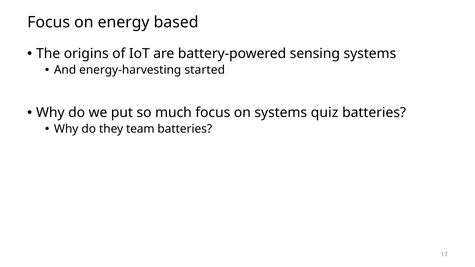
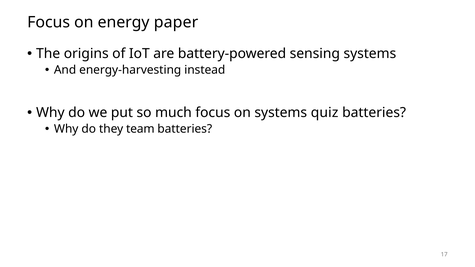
based: based -> paper (176, 22)
started: started -> instead (205, 70)
